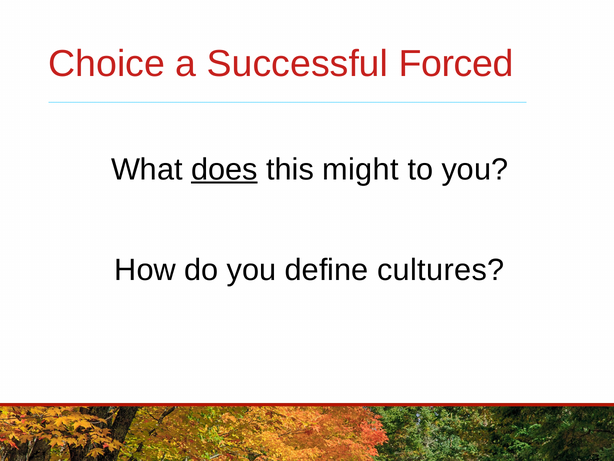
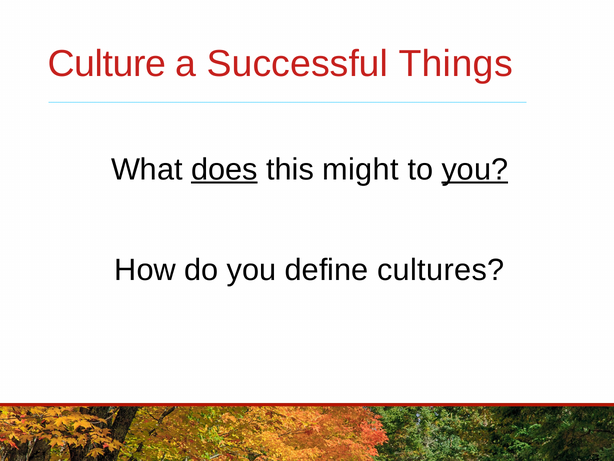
Choice: Choice -> Culture (107, 64)
Forced: Forced -> Things (456, 64)
you underline: none -> present (475, 169)
